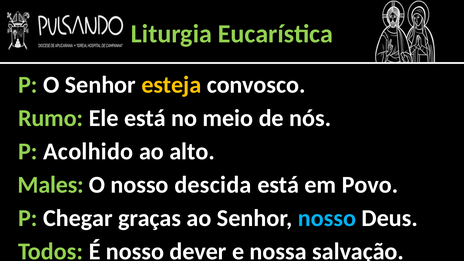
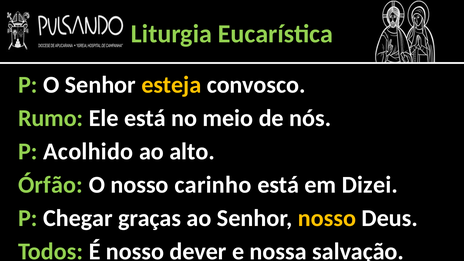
Males: Males -> Órfão (51, 185)
descida: descida -> carinho (213, 185)
Povo: Povo -> Dizei (370, 185)
nosso colour: light blue -> yellow (327, 218)
